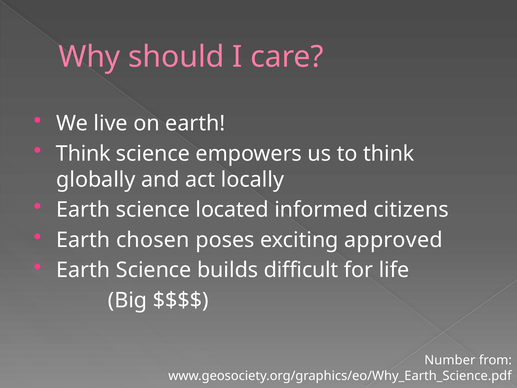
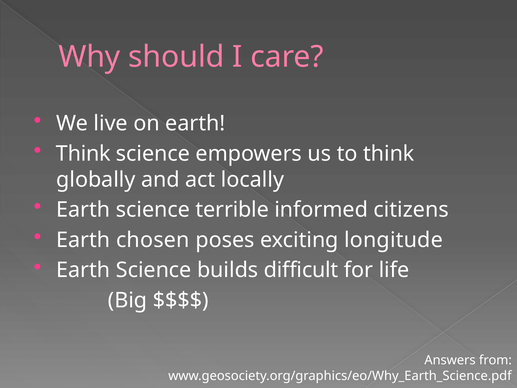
located: located -> terrible (232, 210)
approved: approved -> longitude (393, 240)
Number: Number -> Answers (450, 360)
